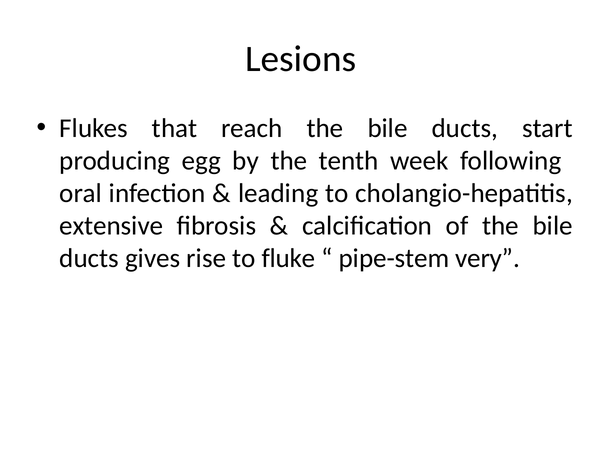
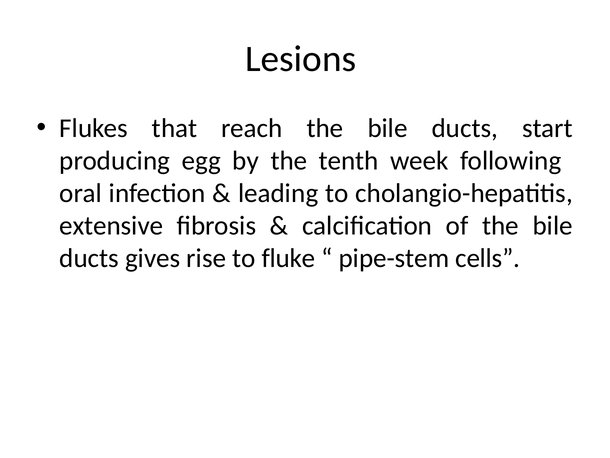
very: very -> cells (488, 258)
